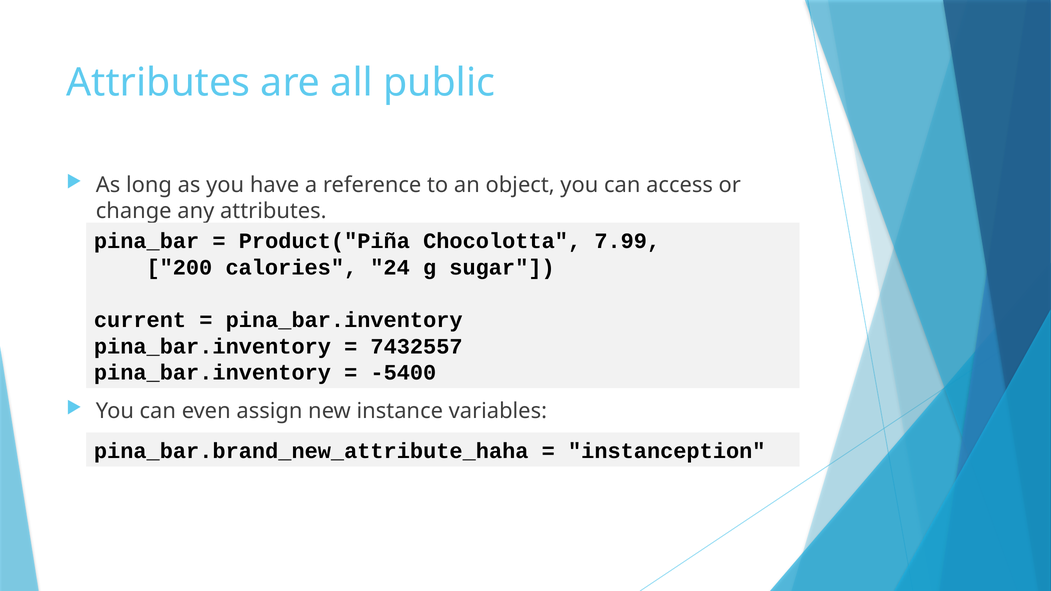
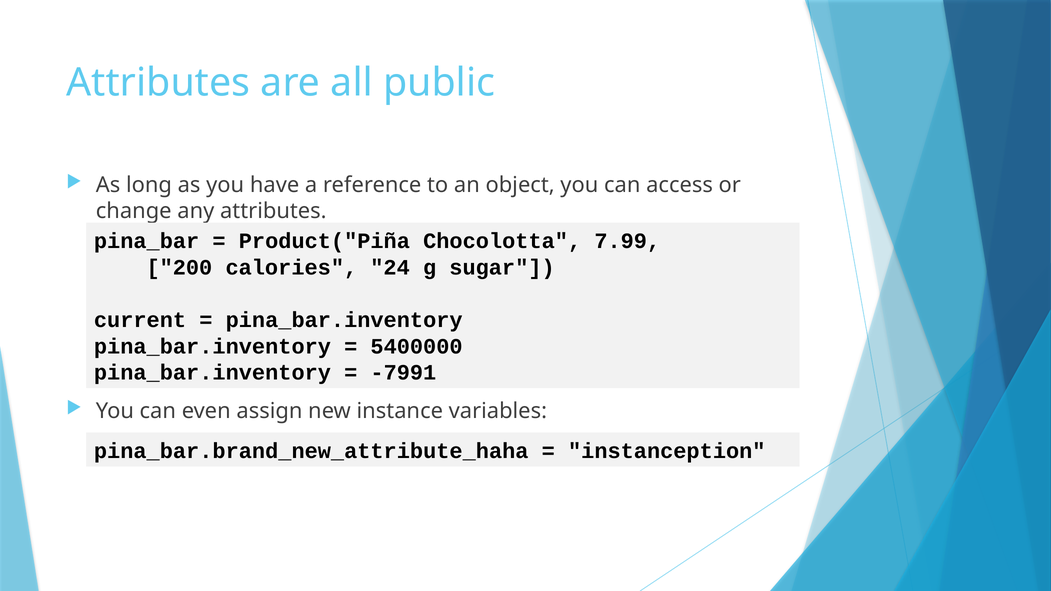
7432557: 7432557 -> 5400000 (417, 346)
-5400: -5400 -> -7991 (403, 373)
